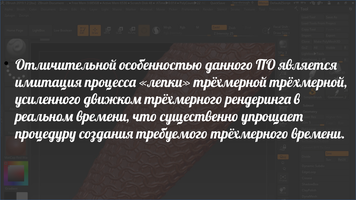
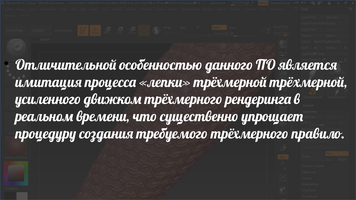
трёхмерного времени: времени -> правило (318, 134)
